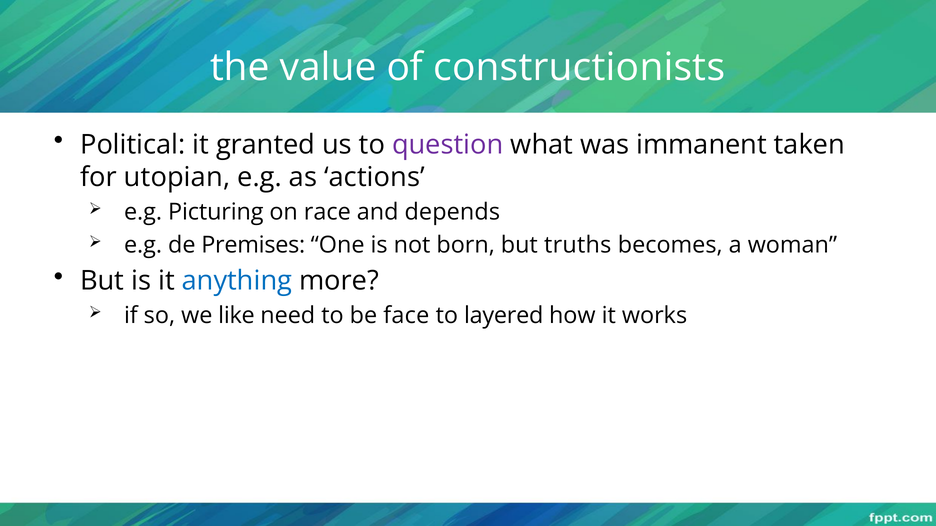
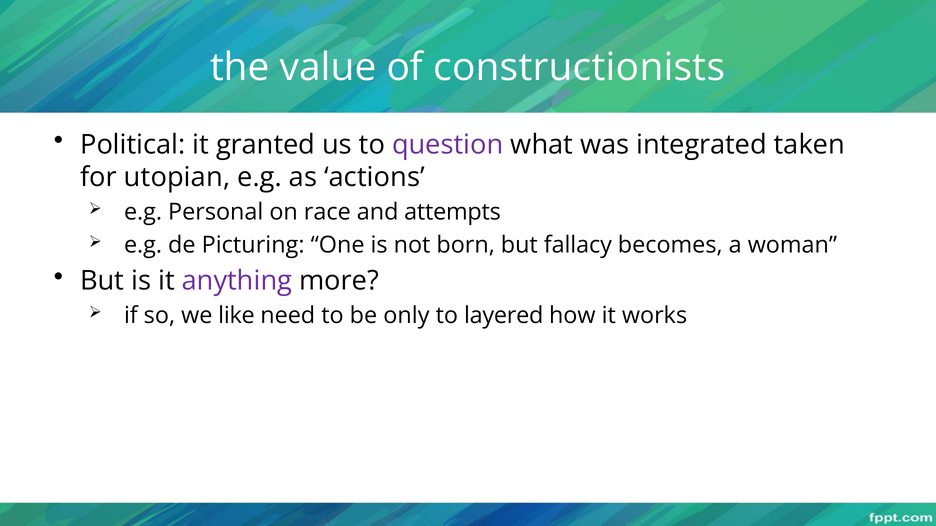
immanent: immanent -> integrated (702, 145)
Picturing: Picturing -> Personal (216, 212)
depends: depends -> attempts (452, 212)
Premises: Premises -> Picturing (253, 245)
truths: truths -> fallacy (578, 245)
anything colour: blue -> purple (237, 281)
face: face -> only (406, 316)
